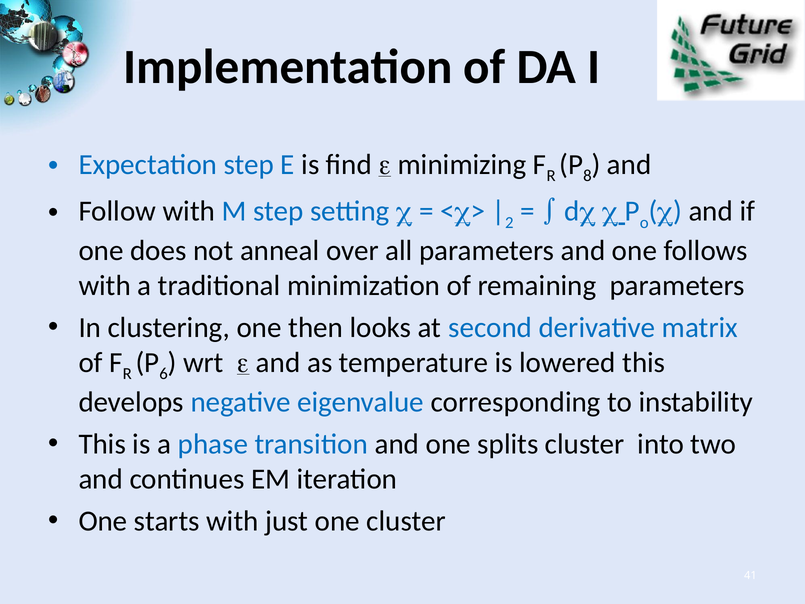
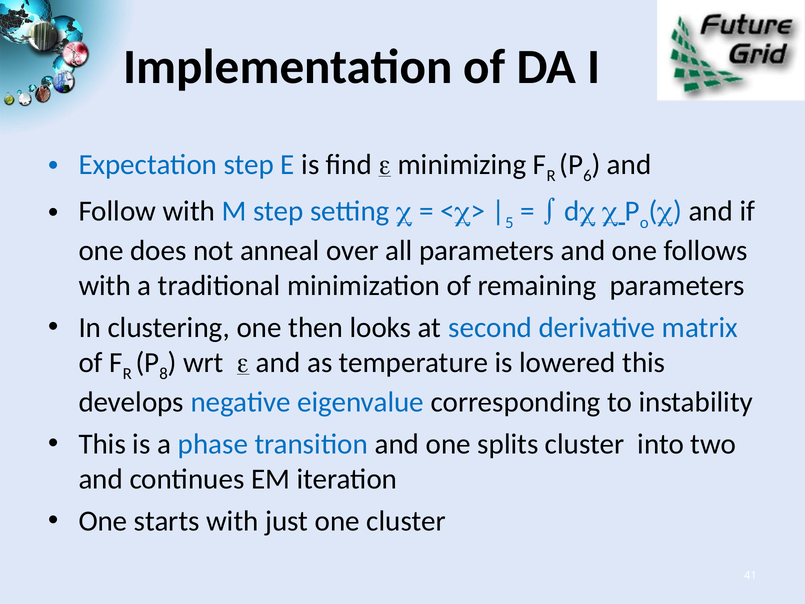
8: 8 -> 6 (587, 176)
2: 2 -> 5 (509, 222)
6: 6 -> 8 (163, 374)
